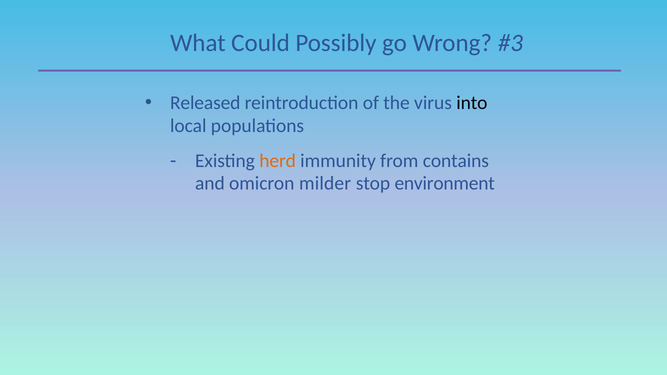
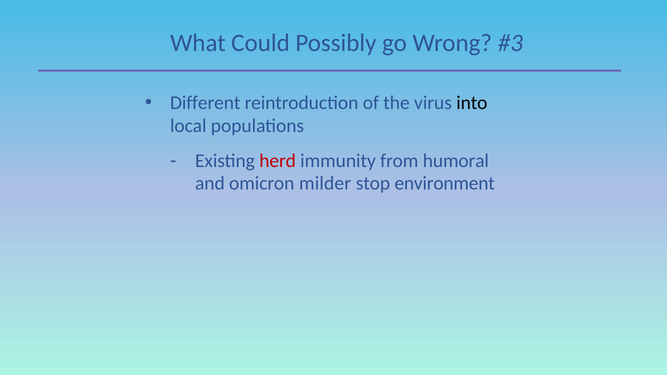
Released: Released -> Different (205, 103)
herd colour: orange -> red (278, 161)
contains: contains -> humoral (456, 161)
